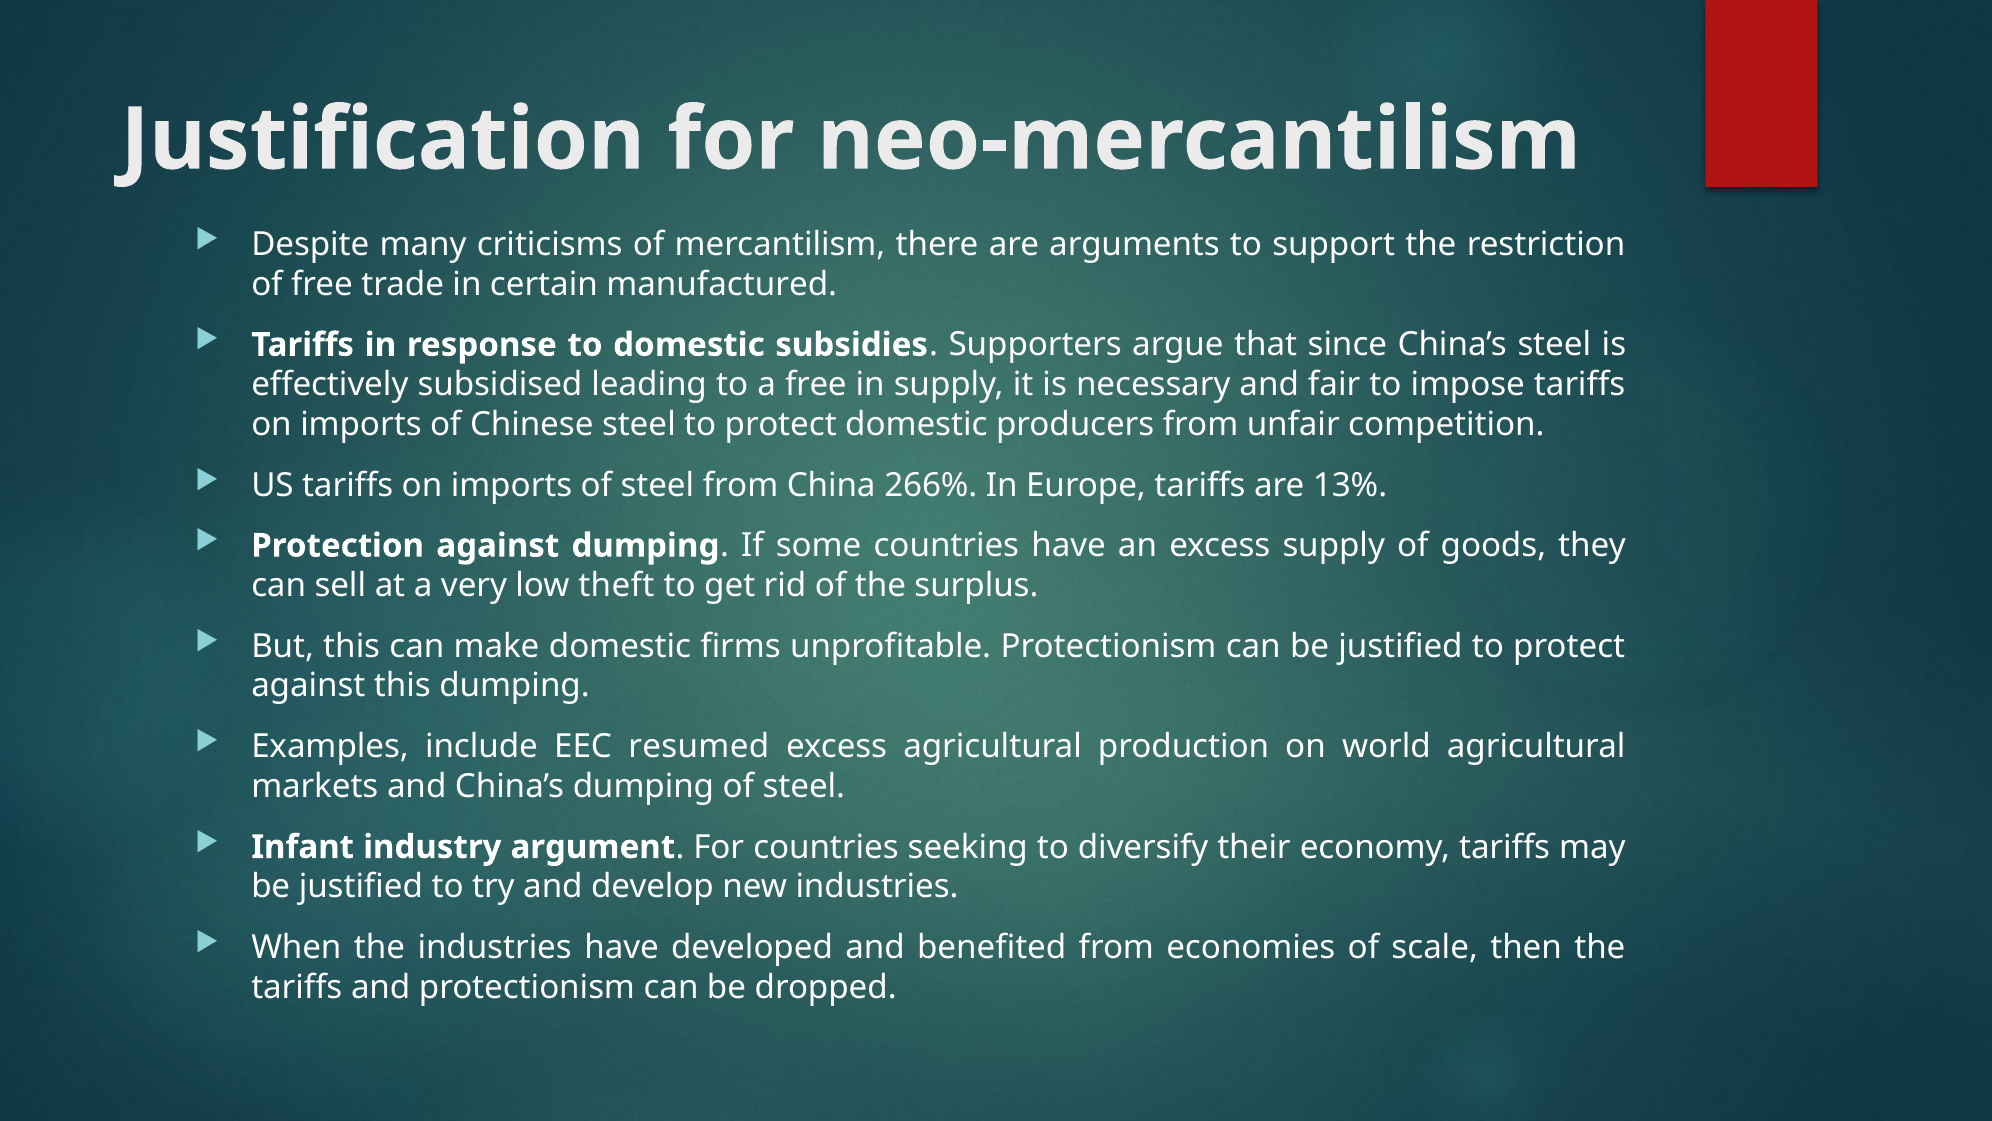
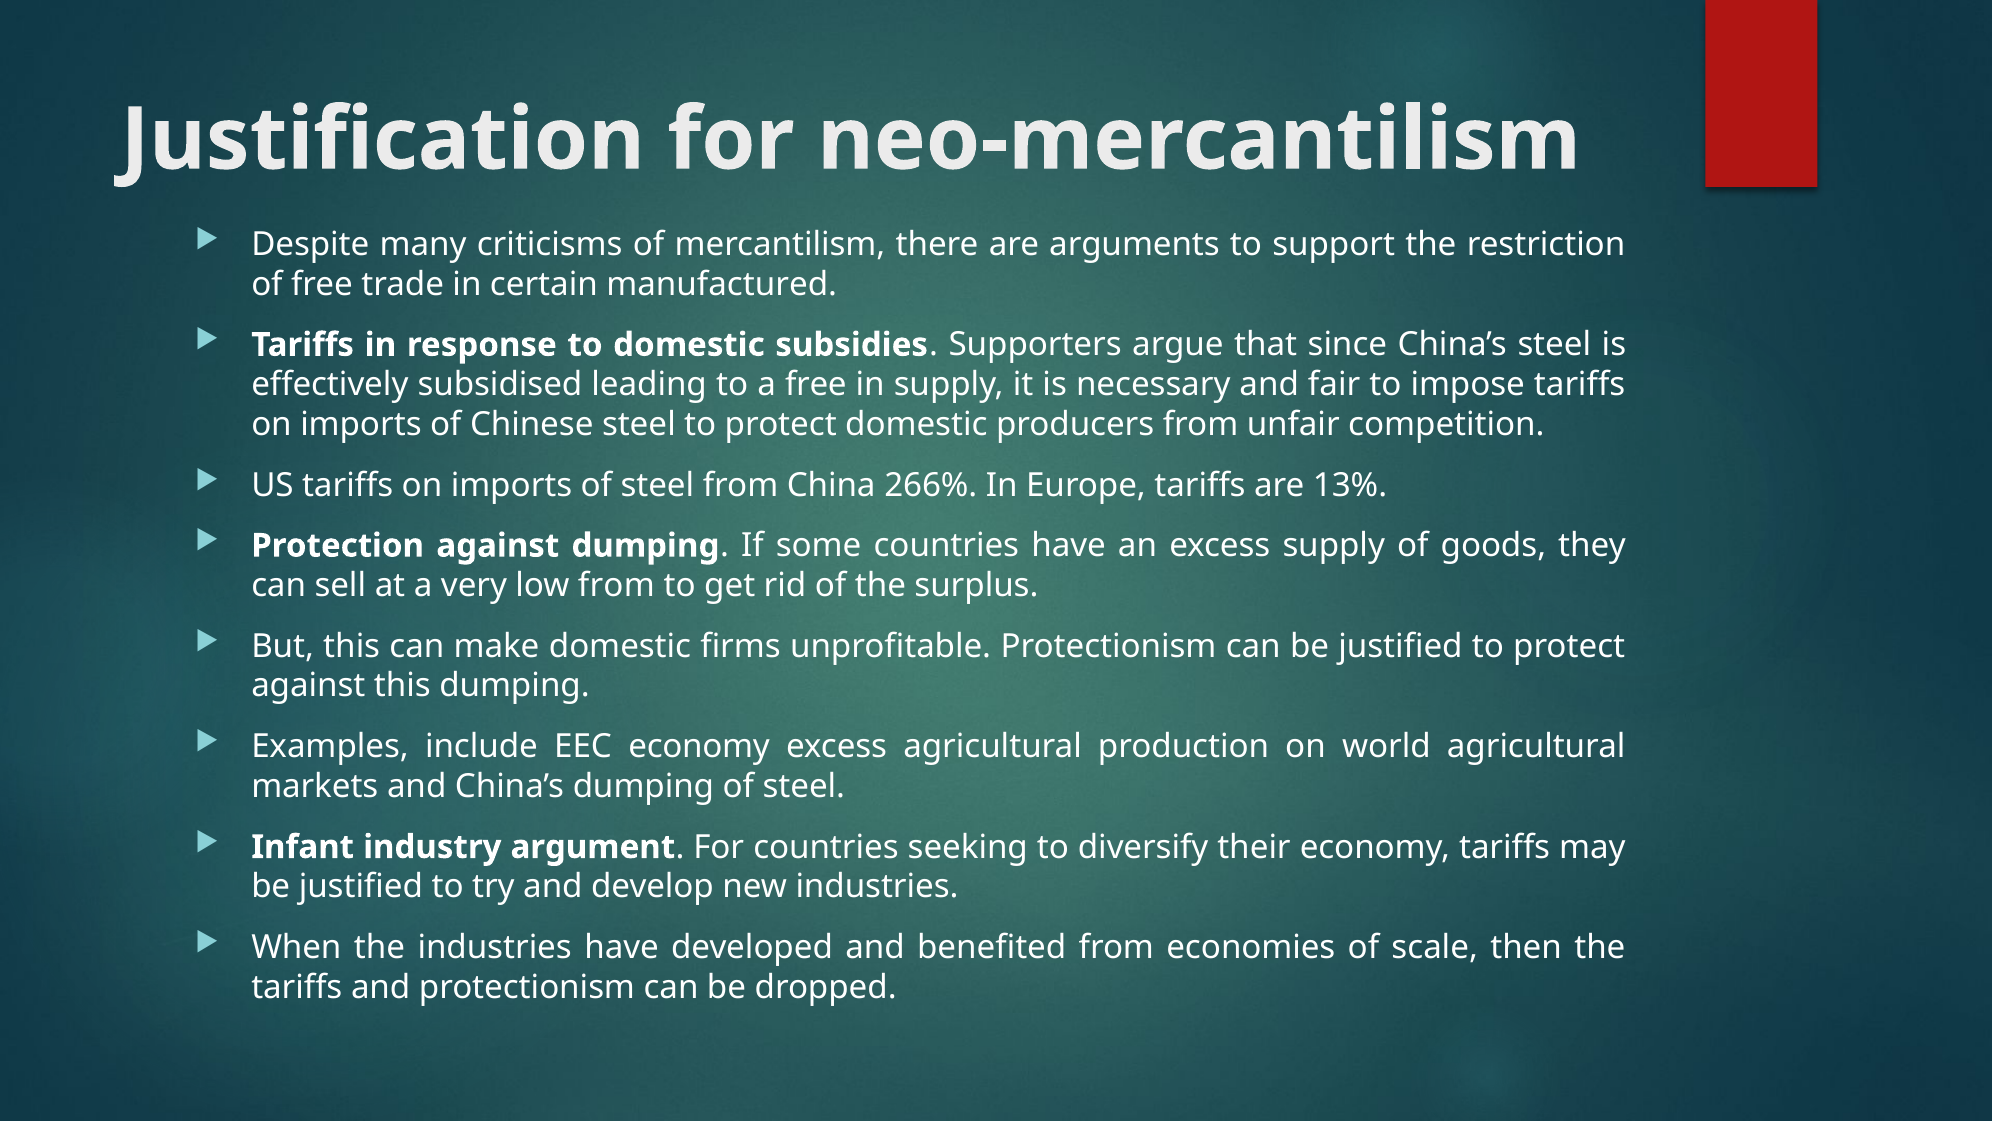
low theft: theft -> from (616, 585)
EEC resumed: resumed -> economy (699, 746)
